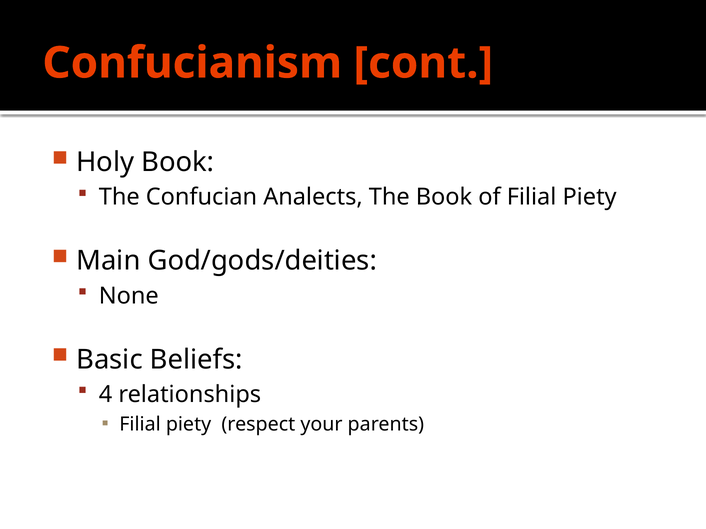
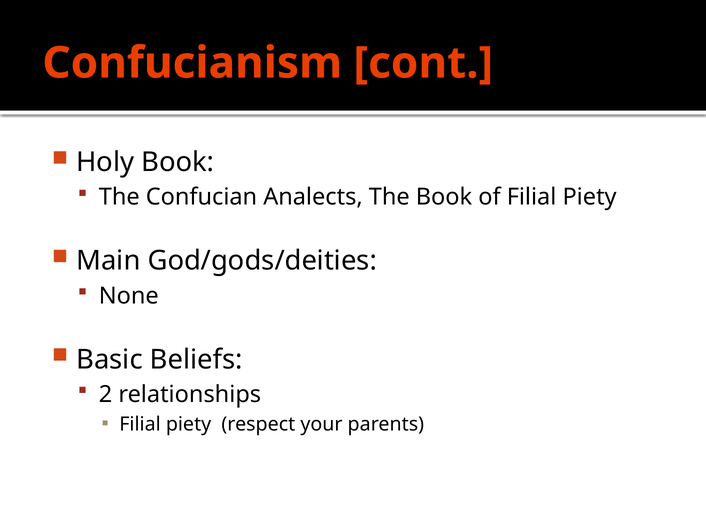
4: 4 -> 2 (106, 395)
